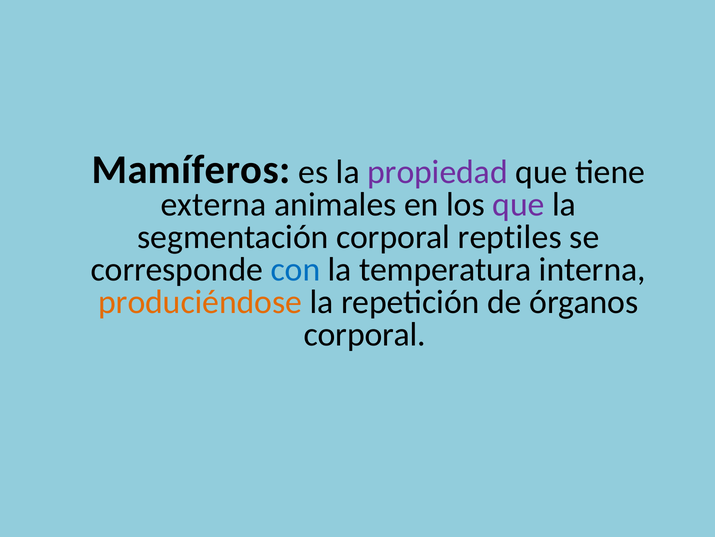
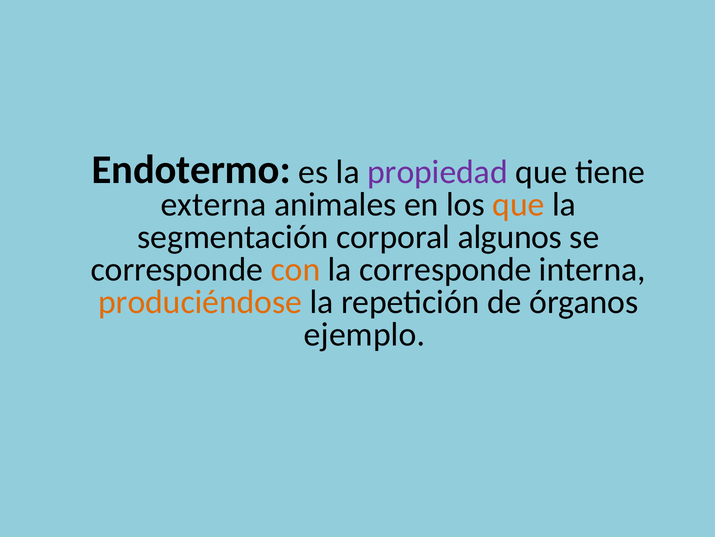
Mamíferos: Mamíferos -> Endotermo (191, 170)
que colour: purple -> orange (519, 204)
reptiles: reptiles -> algunos (510, 237)
con colour: blue -> orange (295, 269)
la temperatura: temperatura -> corresponde (445, 269)
corporal: corporal -> ejemplo (365, 334)
